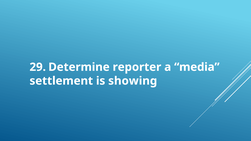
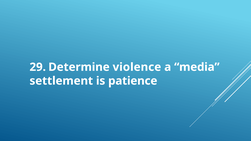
reporter: reporter -> violence (137, 67)
showing: showing -> patience (133, 81)
